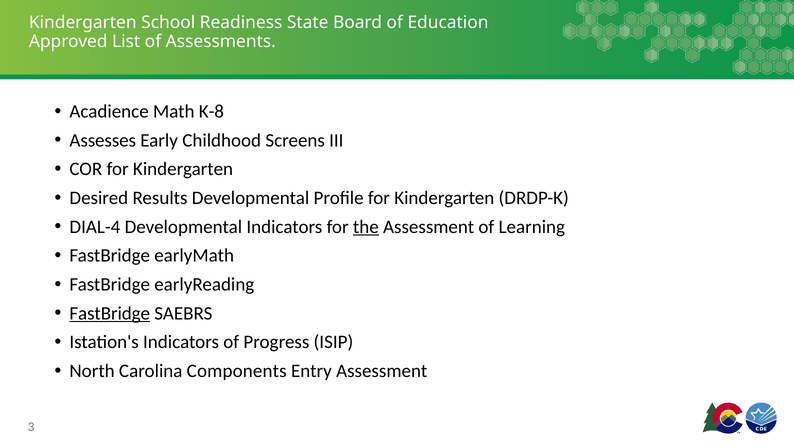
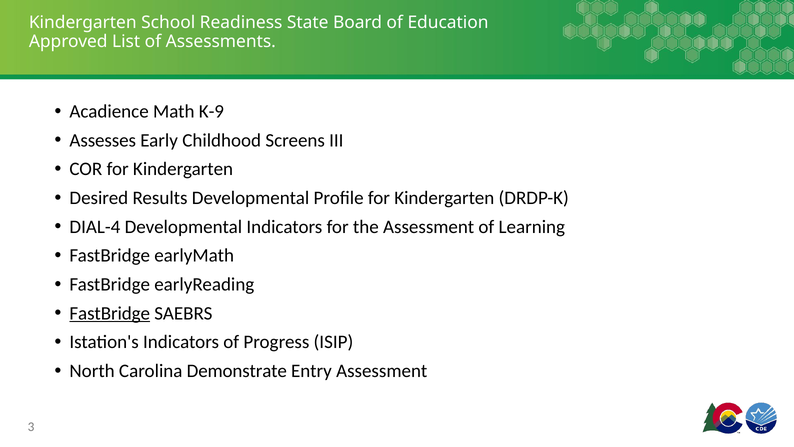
K-8: K-8 -> K-9 (211, 111)
the underline: present -> none (366, 227)
Components: Components -> Demonstrate (237, 371)
